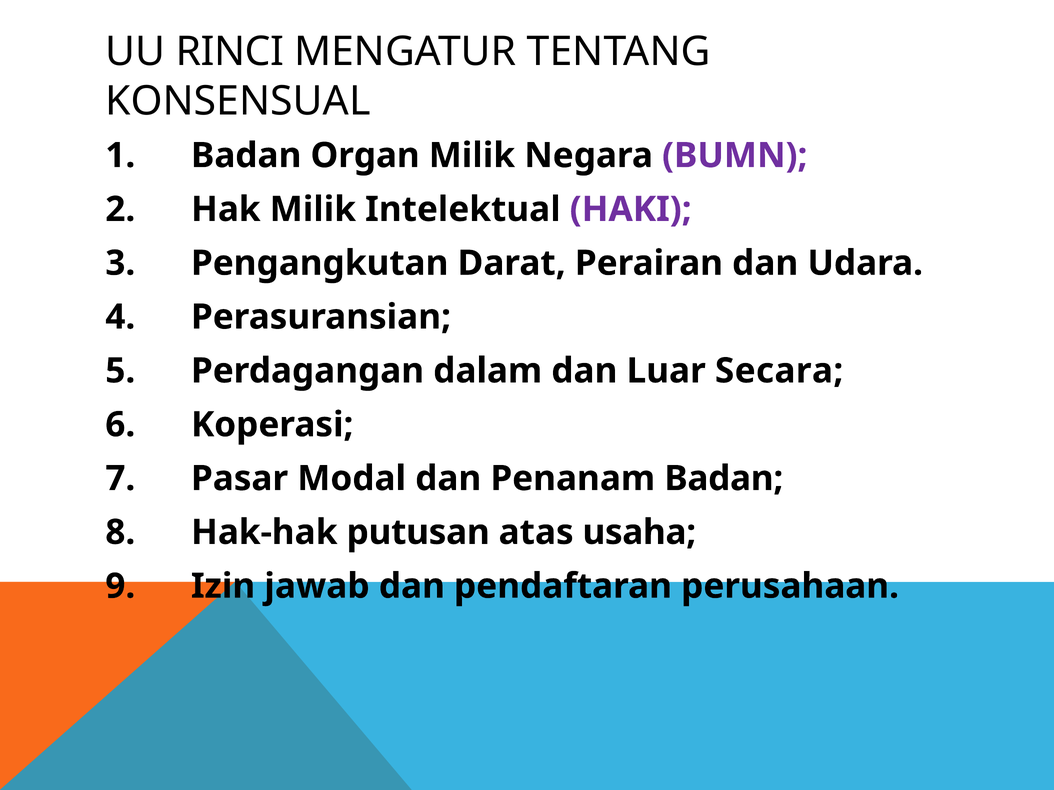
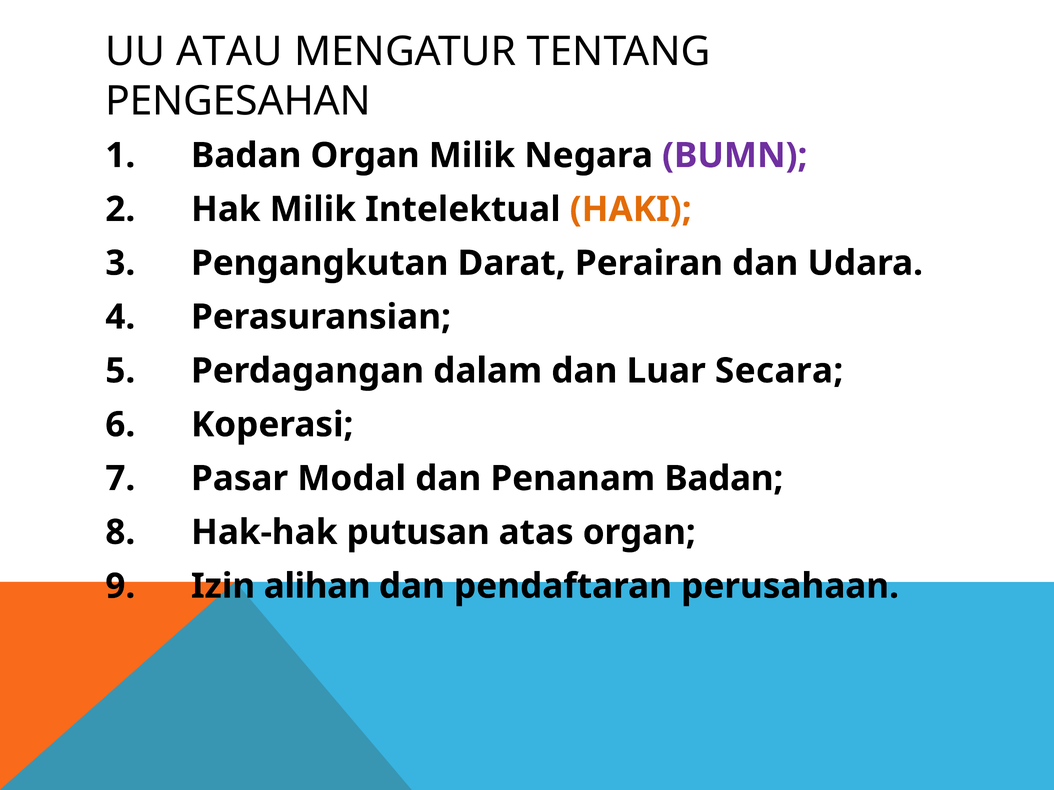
RINCI: RINCI -> ATAU (229, 52)
KONSENSUAL: KONSENSUAL -> PENGESAHAN (238, 101)
HAKI colour: purple -> orange (631, 209)
atas usaha: usaha -> organ (639, 533)
jawab: jawab -> alihan (317, 587)
